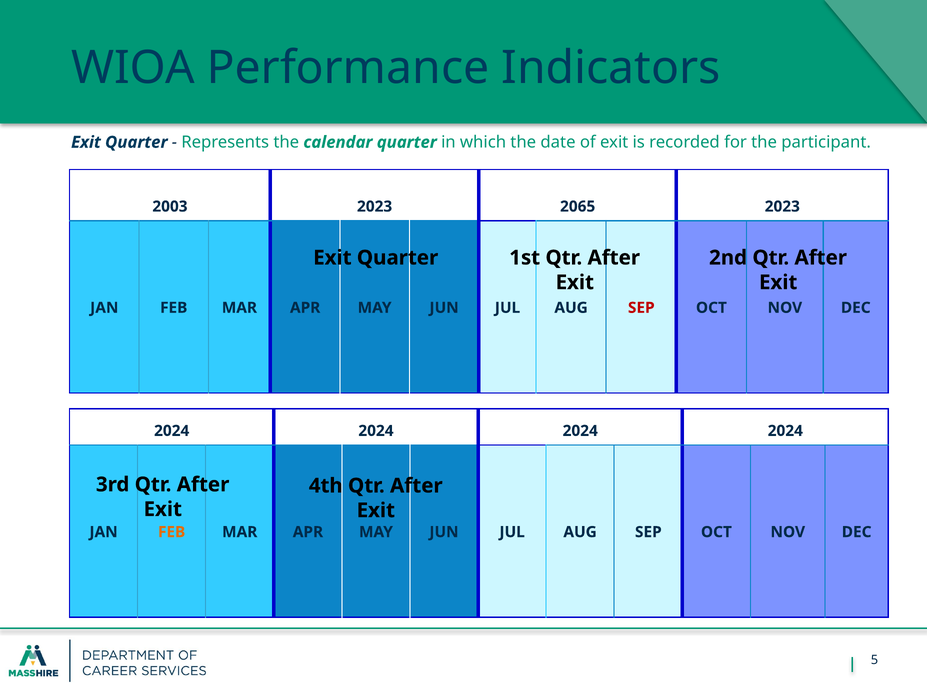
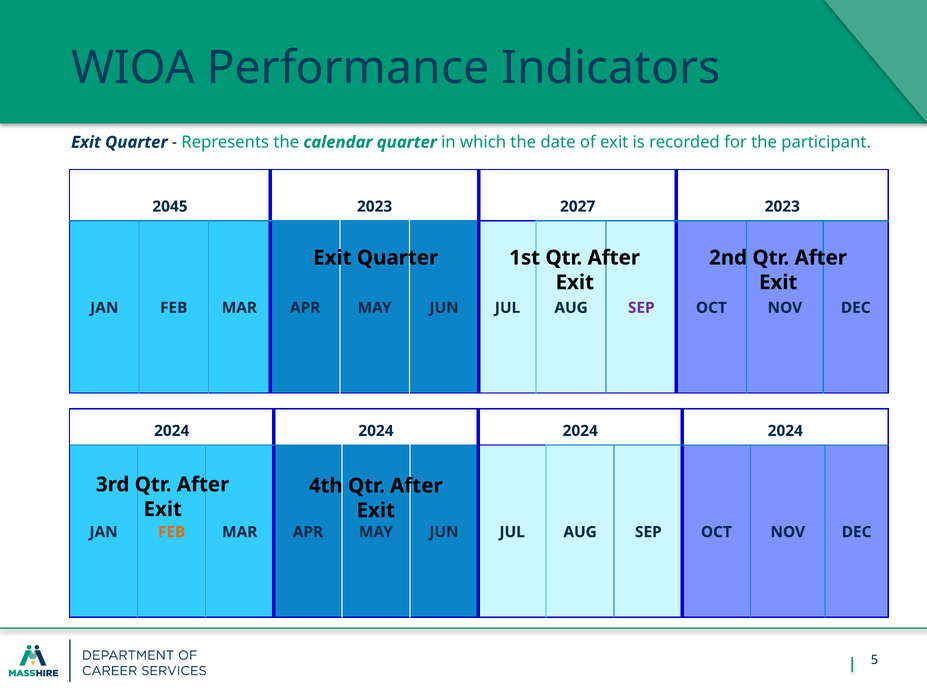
2003: 2003 -> 2045 (170, 207)
2065: 2065 -> 2027 (578, 207)
SEP colour: red -> purple (641, 308)
